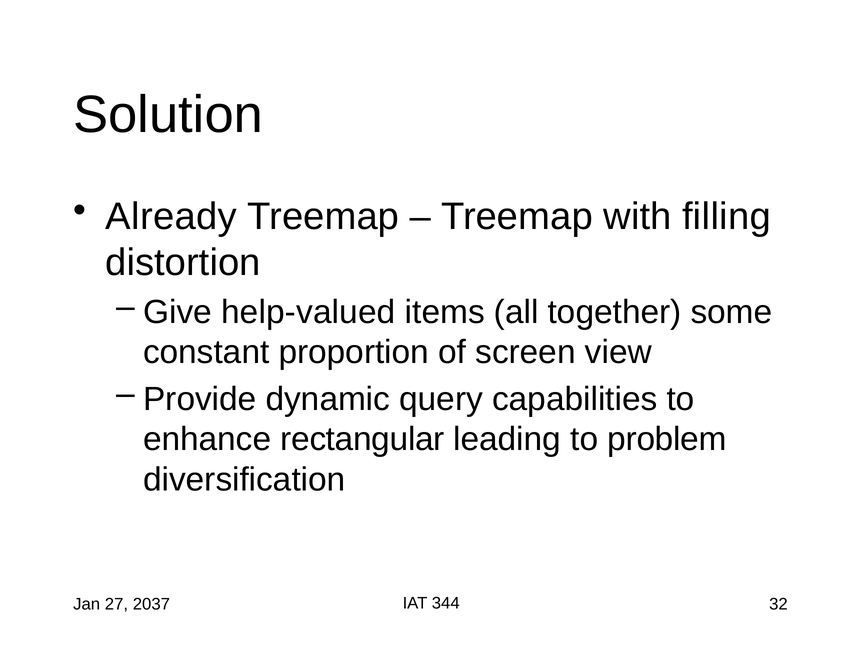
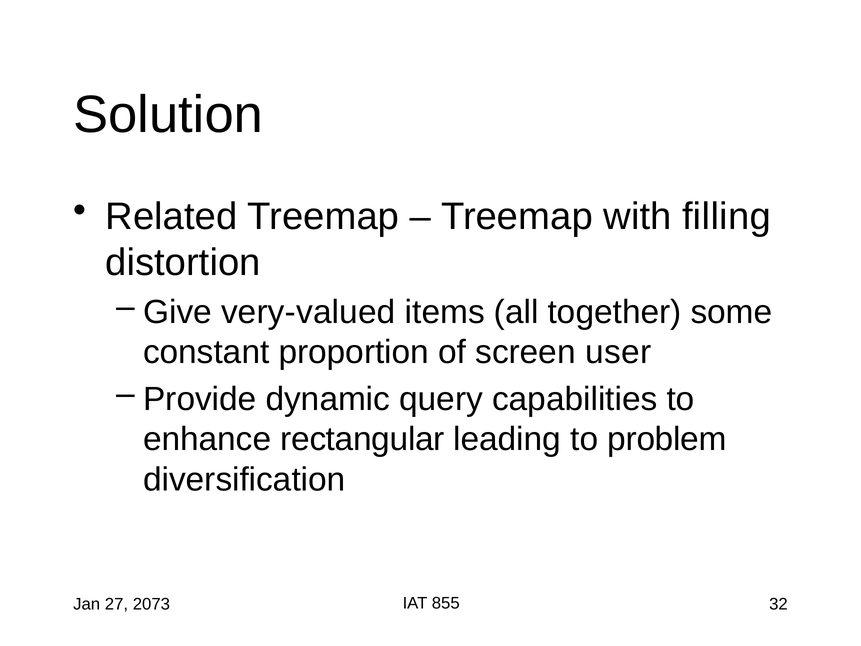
Already: Already -> Related (171, 216)
help-valued: help-valued -> very-valued (308, 312)
view: view -> user (618, 352)
344: 344 -> 855 (446, 603)
2037: 2037 -> 2073 (151, 604)
